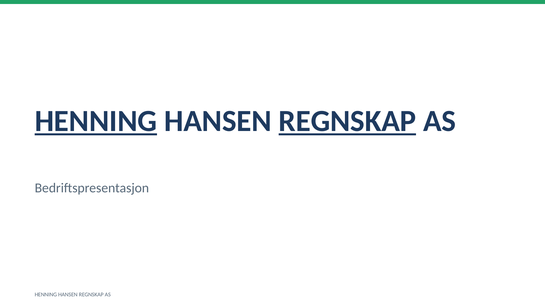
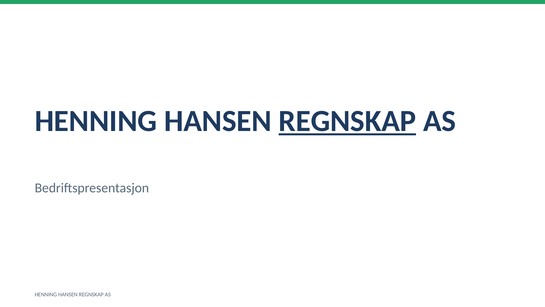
HENNING underline: present -> none (96, 121)
